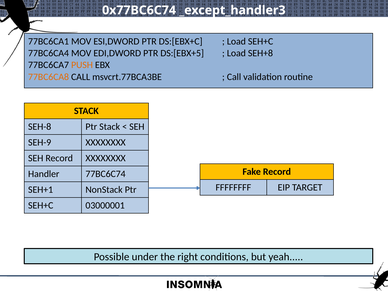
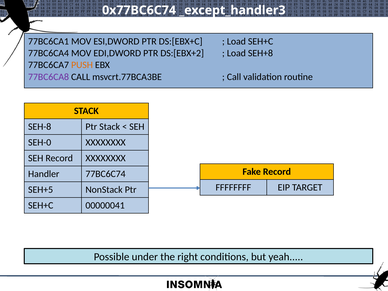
DS:[EBX+5: DS:[EBX+5 -> DS:[EBX+2 (182, 53)
77BC6CA8 colour: orange -> purple (49, 77)
SEH-9: SEH-9 -> SEH-0 (40, 143)
SEH+1: SEH+1 -> SEH+5 (41, 190)
03000001: 03000001 -> 00000041 (105, 205)
